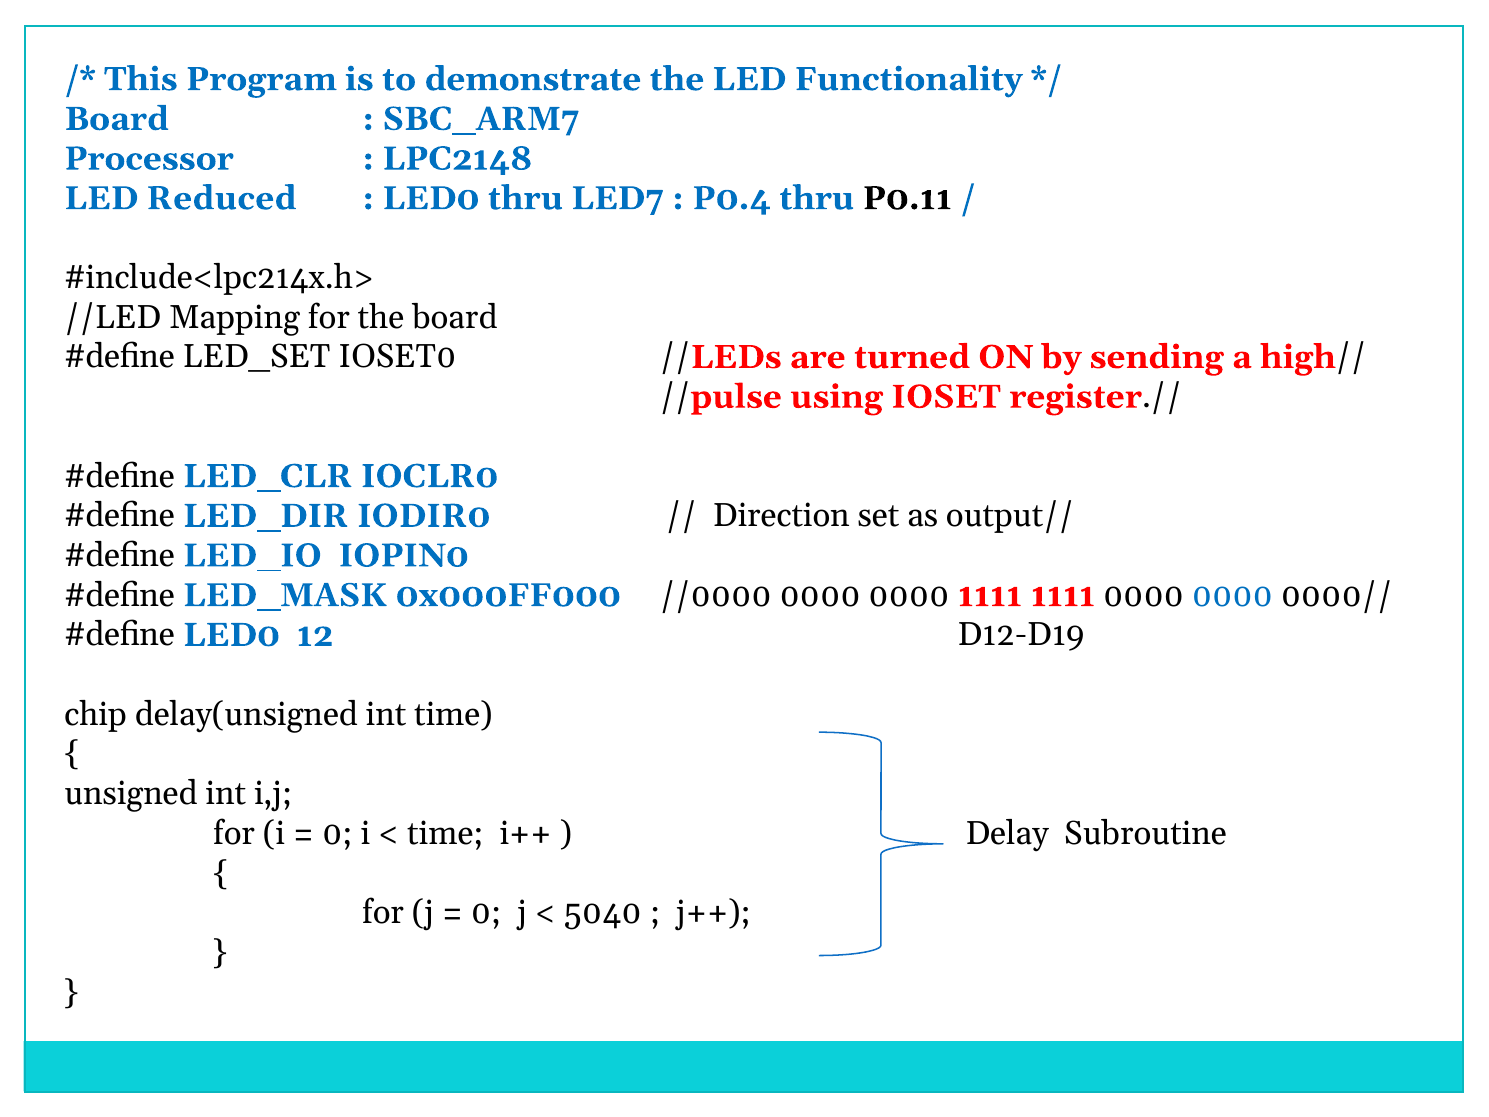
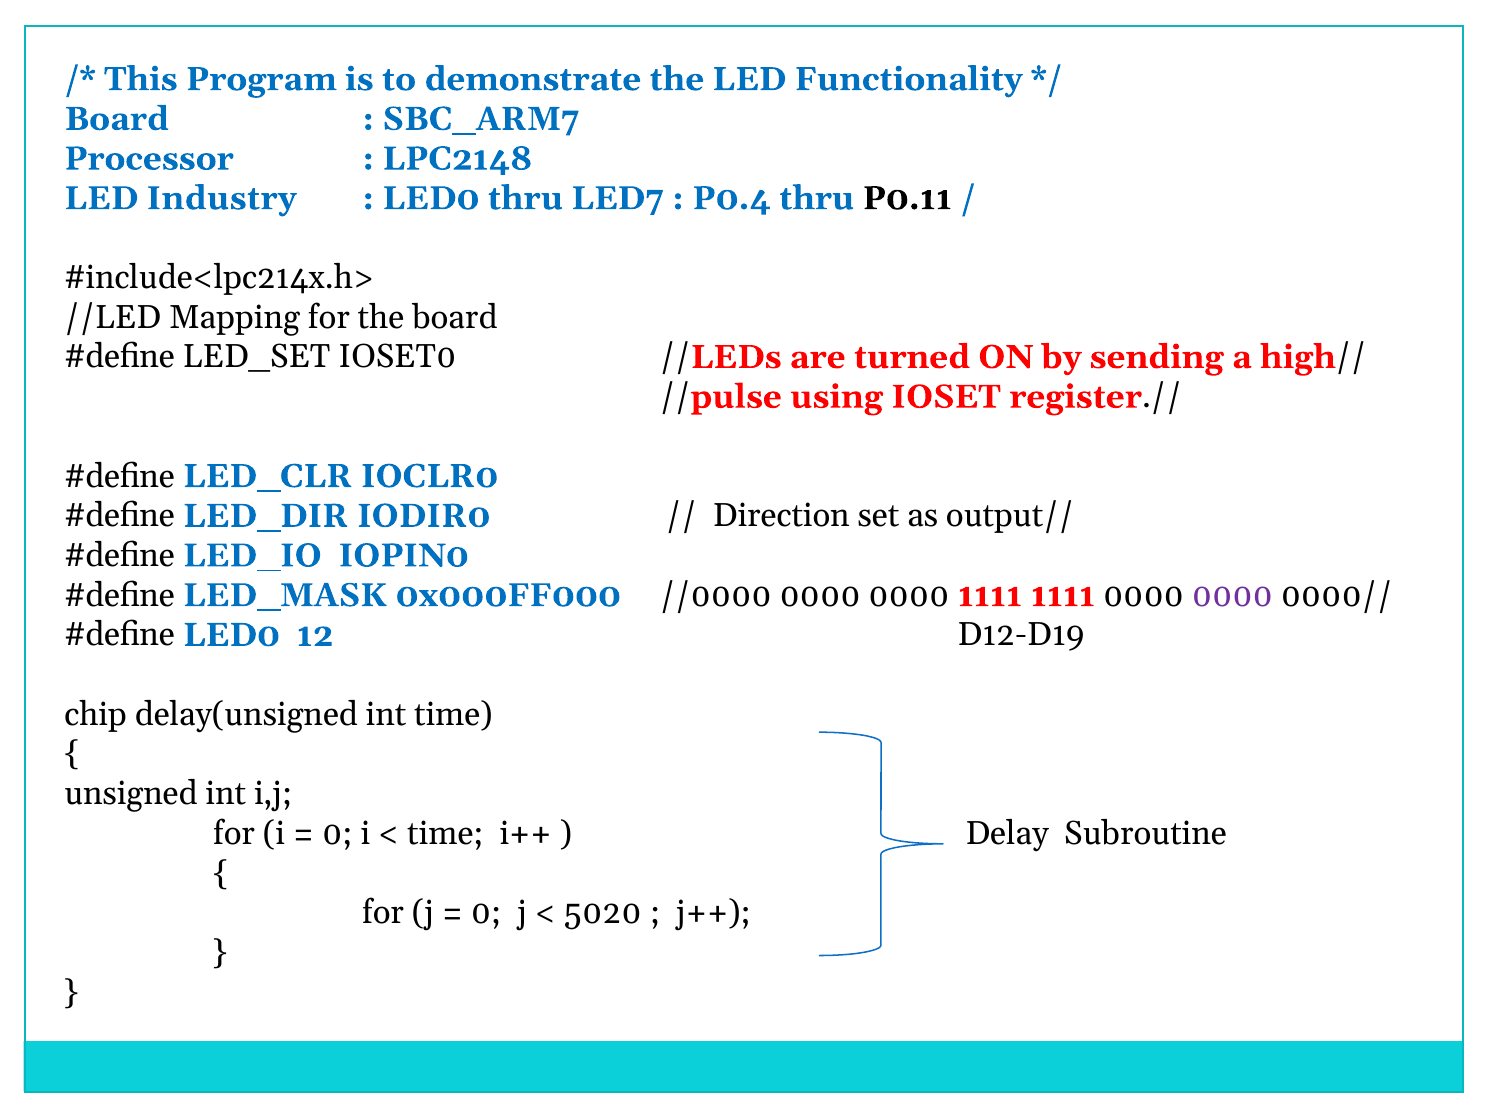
Reduced: Reduced -> Industry (221, 198)
0000 colour: blue -> purple (1232, 595)
5040: 5040 -> 5020 (603, 913)
